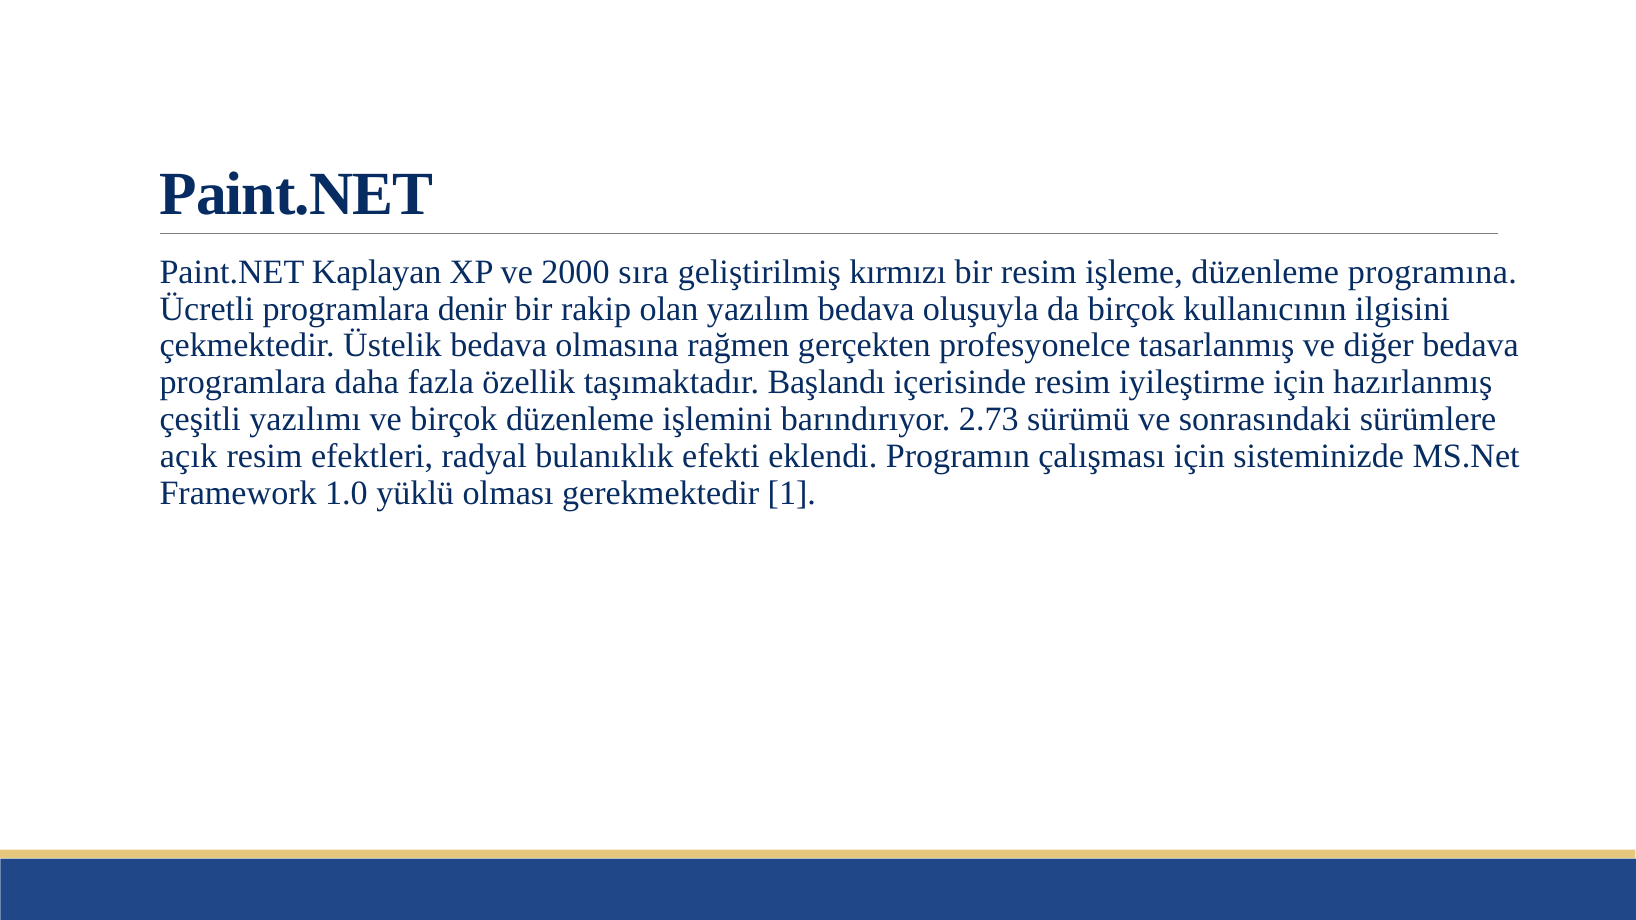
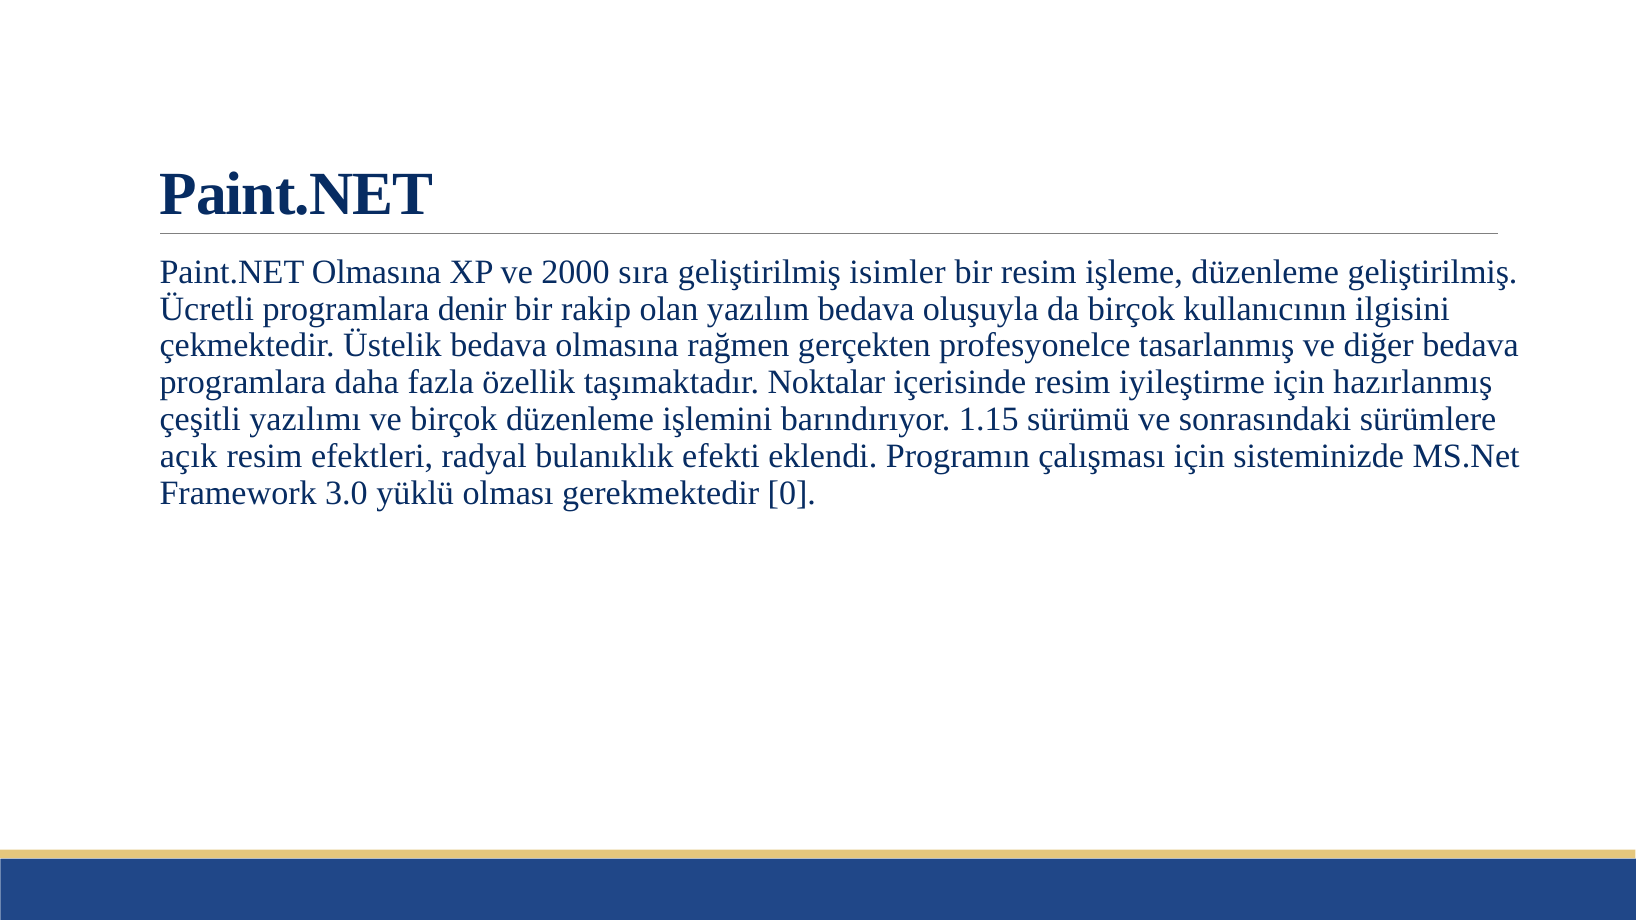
Paint.NET Kaplayan: Kaplayan -> Olmasına (377, 272)
kırmızı: kırmızı -> isimler (898, 272)
düzenleme programına: programına -> geliştirilmiş (1433, 272)
Başlandı: Başlandı -> Noktalar (826, 383)
2.73: 2.73 -> 1.15 (989, 419)
1.0: 1.0 -> 3.0 (346, 493)
1: 1 -> 0 (792, 493)
